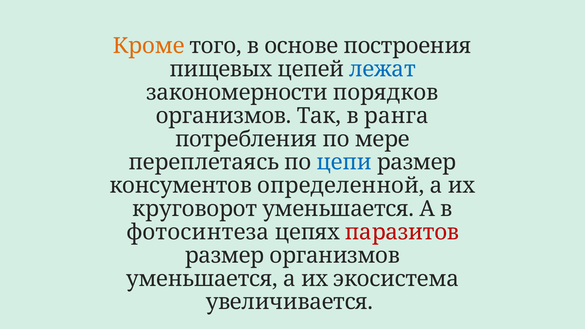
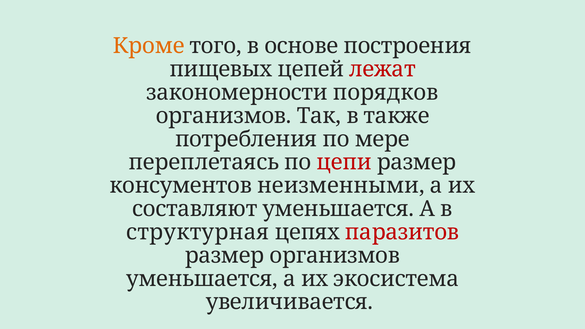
лежат colour: blue -> red (382, 69)
ранга: ранга -> также (396, 116)
цепи colour: blue -> red (344, 162)
определенной: определенной -> неизменными (341, 186)
круговорот: круговорот -> составляют (195, 209)
фотосинтеза: фотосинтеза -> структурная (198, 232)
